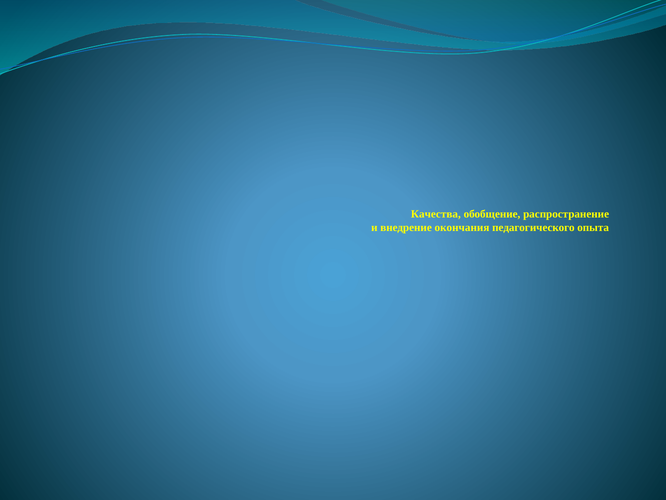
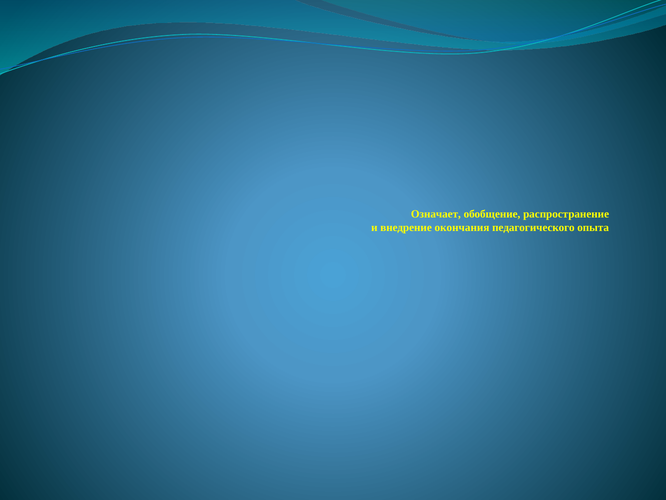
Качества: Качества -> Означает (436, 214)
